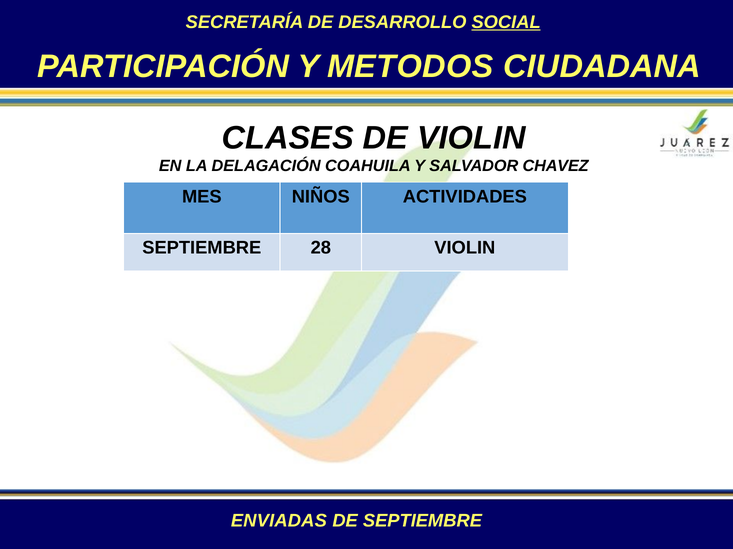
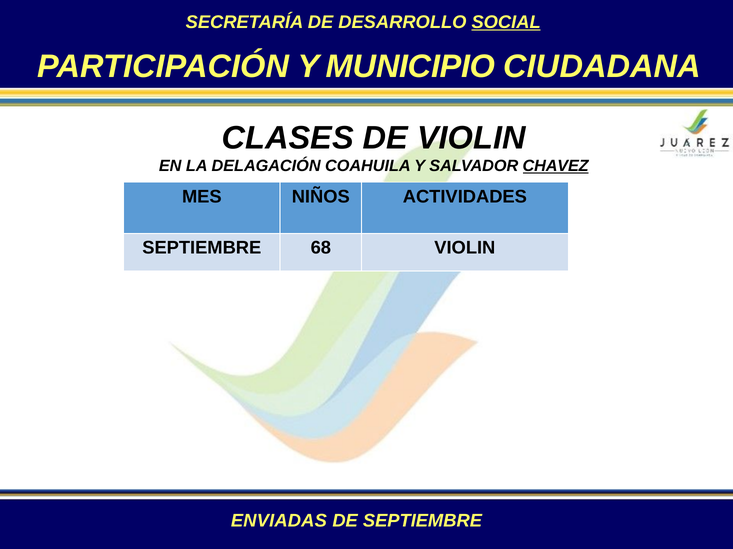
METODOS: METODOS -> MUNICIPIO (411, 66)
CHAVEZ underline: none -> present (556, 166)
28: 28 -> 68 (321, 248)
